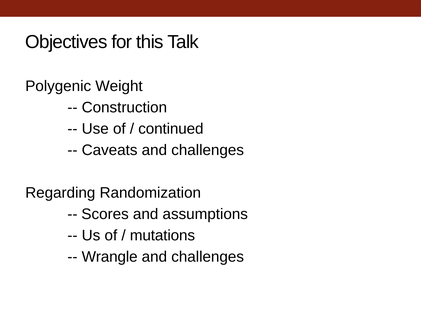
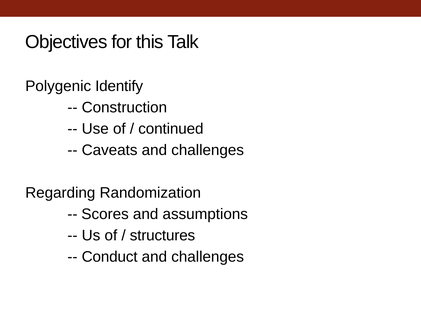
Weight: Weight -> Identify (119, 86)
mutations: mutations -> structures (162, 235)
Wrangle: Wrangle -> Conduct (110, 257)
